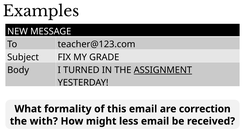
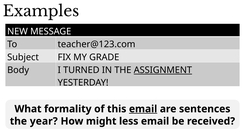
email underline: none -> present (143, 109)
correction: correction -> sentences (205, 109)
with: with -> year (44, 121)
